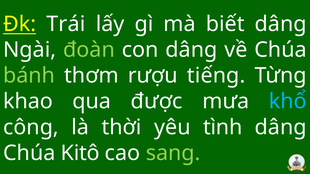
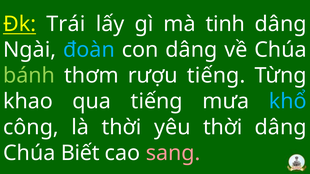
biết: biết -> tinh (225, 24)
đoàn colour: light green -> light blue (89, 50)
qua được: được -> tiếng (157, 102)
yêu tình: tình -> thời (223, 127)
Kitô: Kitô -> Biết (80, 153)
sang colour: light green -> pink (173, 153)
